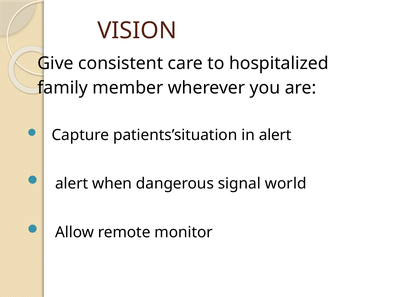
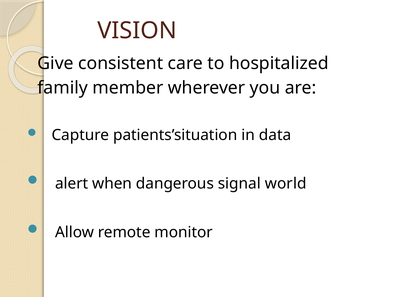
in alert: alert -> data (275, 135)
